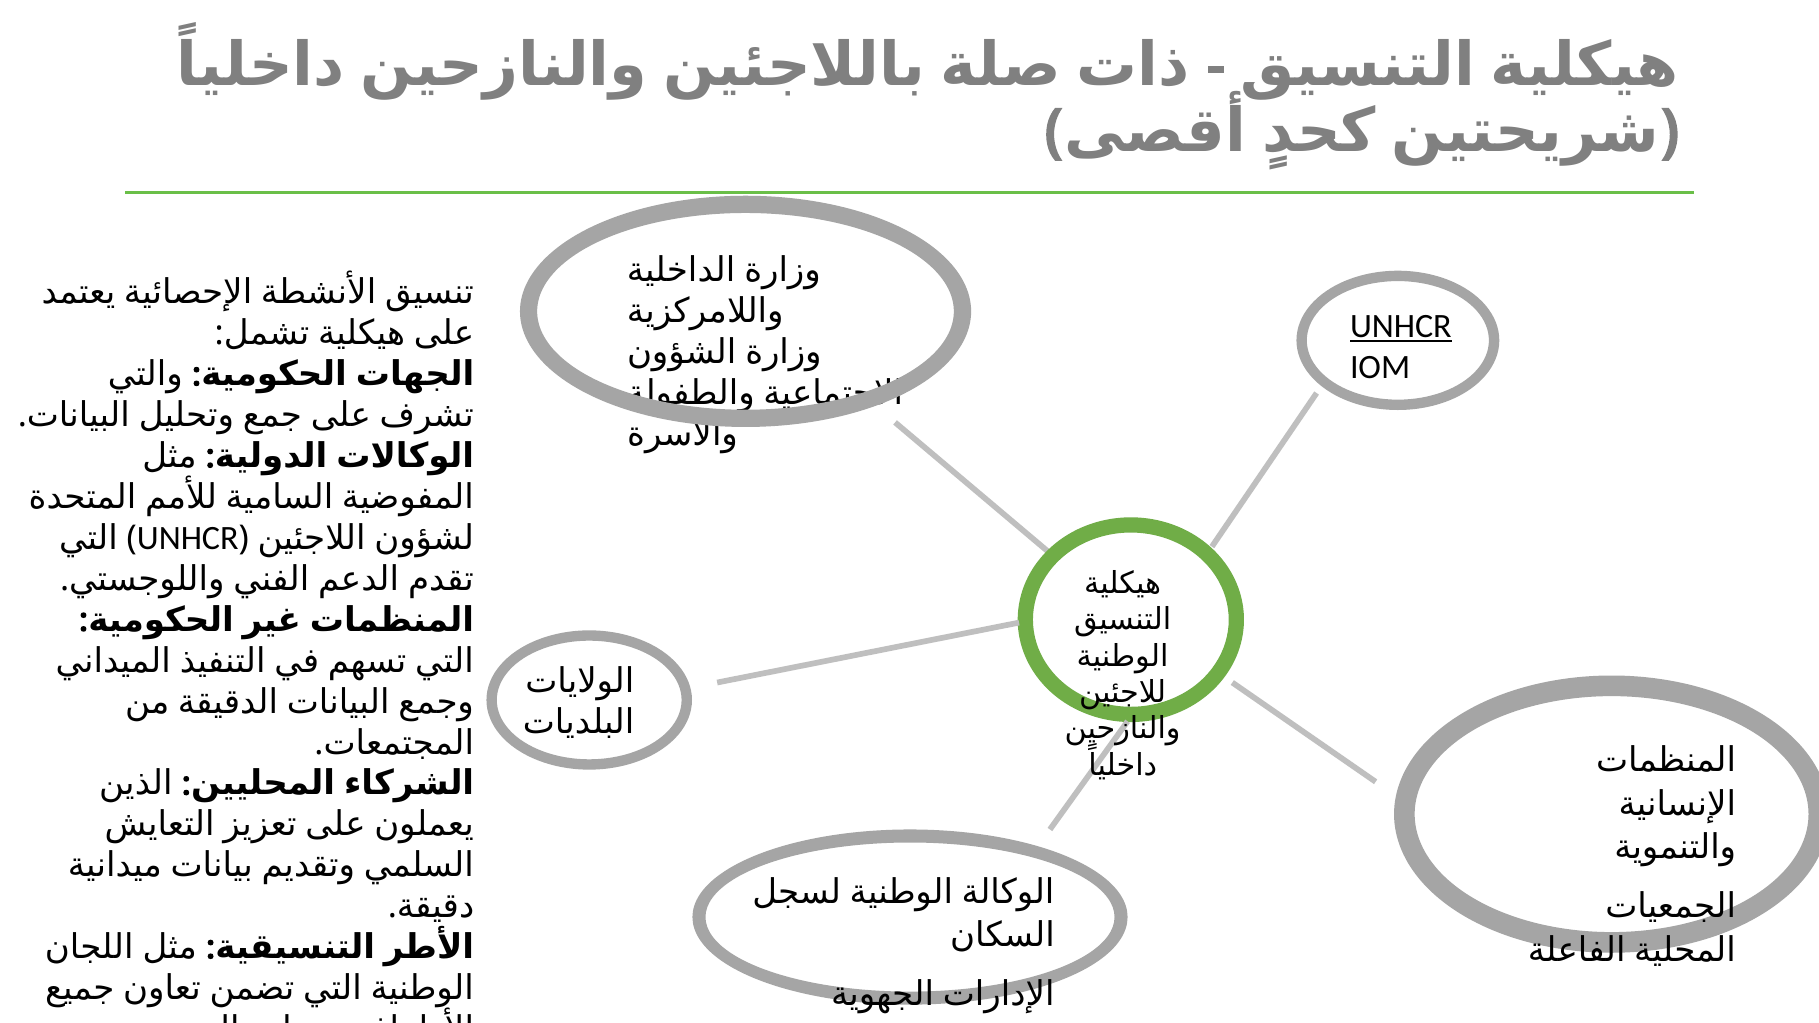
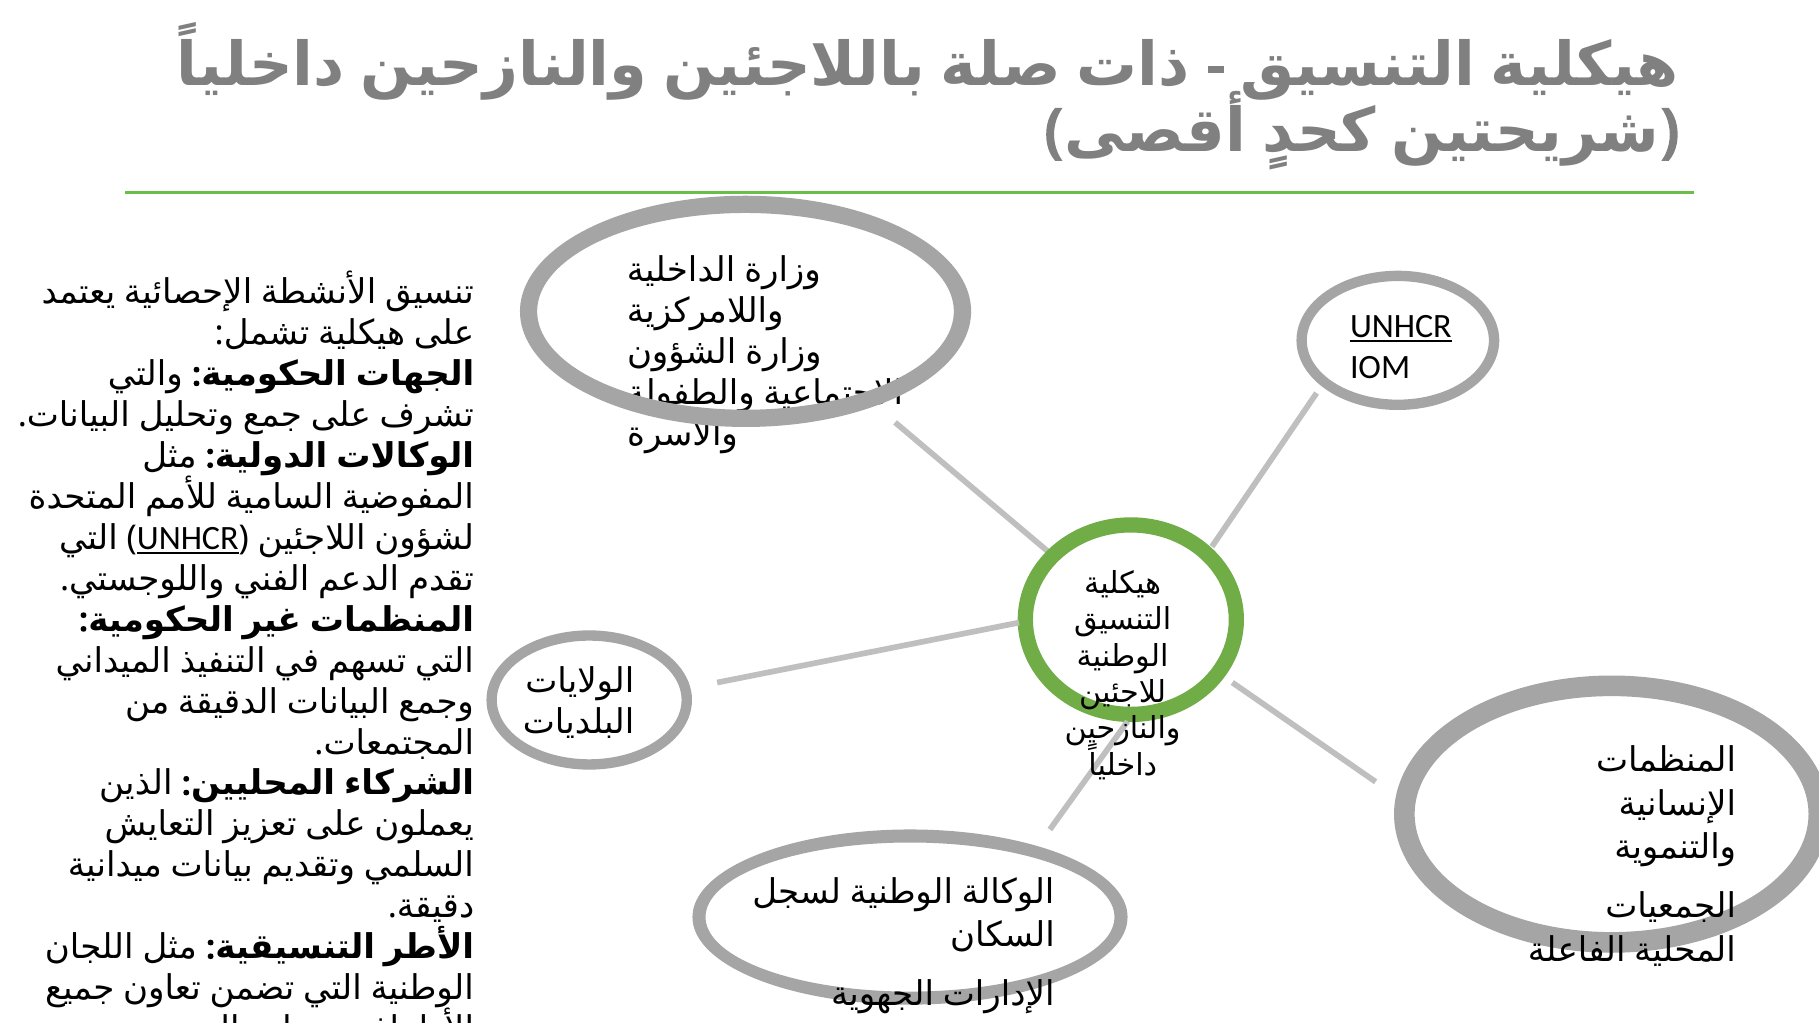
UNHCR underline: none -> present (188, 538)
